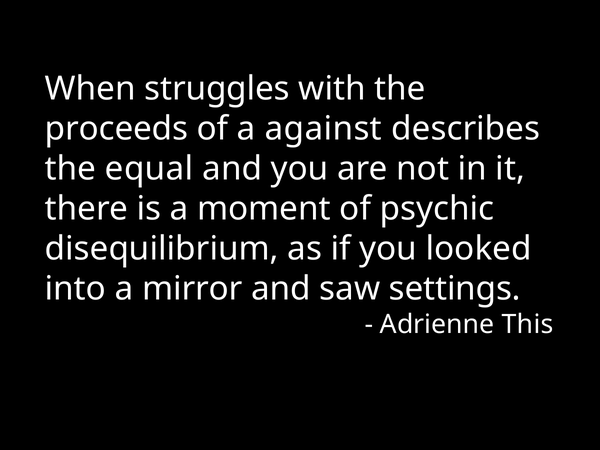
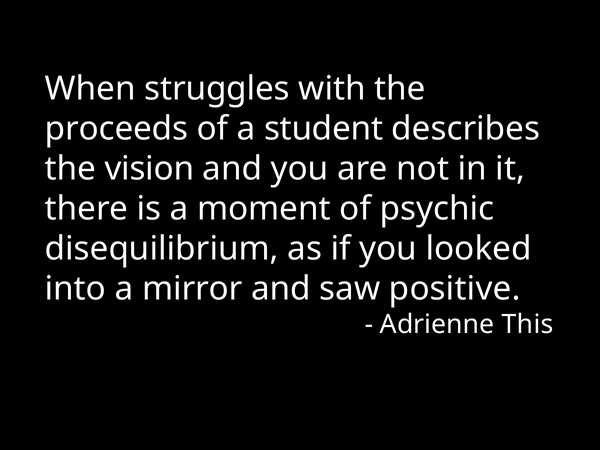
against: against -> student (324, 129)
equal: equal -> vision (149, 169)
settings: settings -> positive (455, 289)
